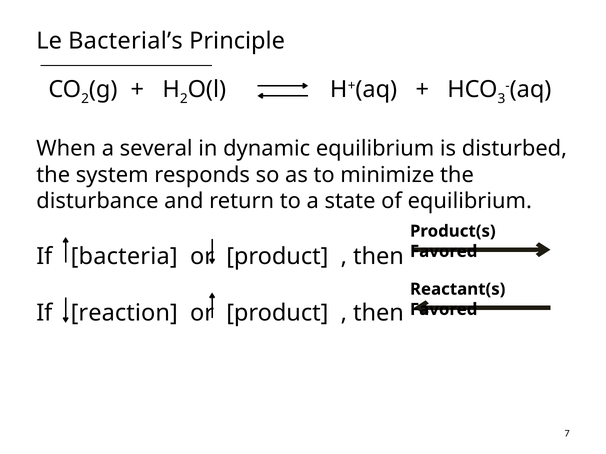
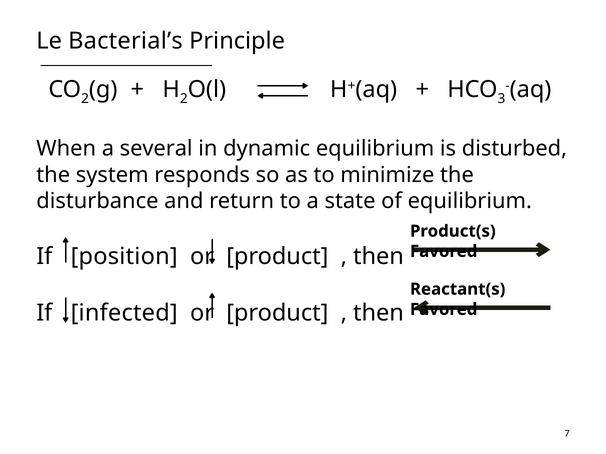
bacteria: bacteria -> position (124, 257)
reaction: reaction -> infected (124, 313)
